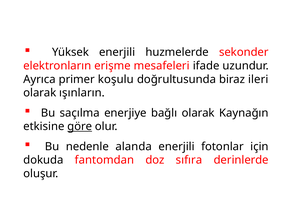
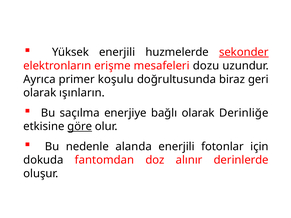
sekonder underline: none -> present (244, 52)
ifade: ifade -> dozu (206, 66)
ileri: ileri -> geri (258, 79)
Kaynağın: Kaynağın -> Derinliğe (244, 113)
sıfıra: sıfıra -> alınır (189, 160)
